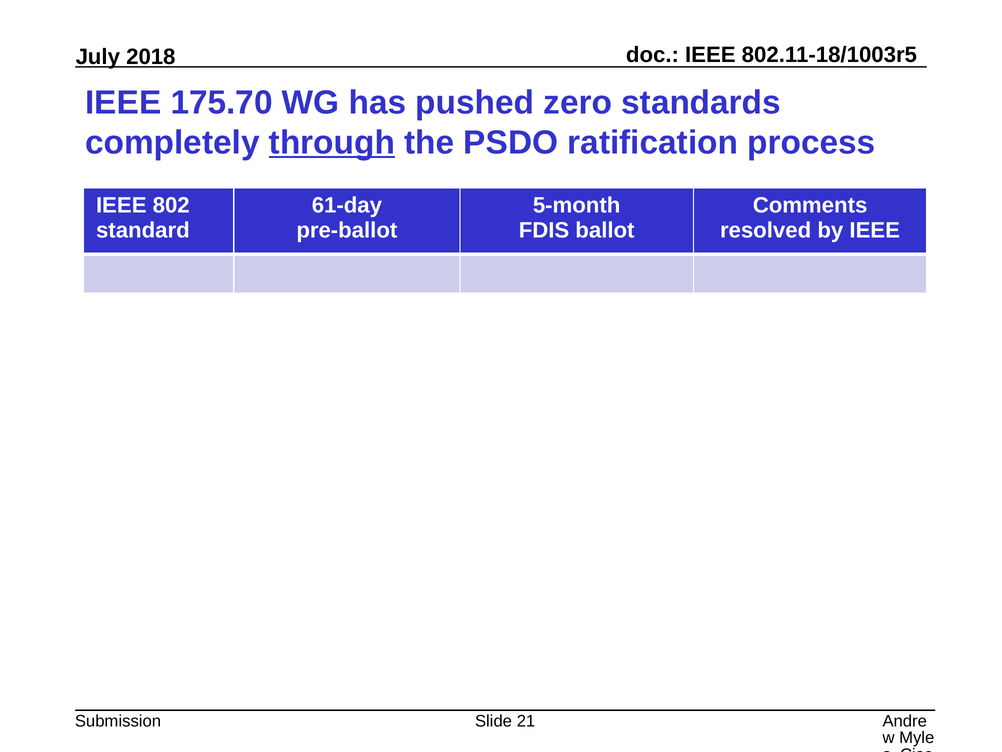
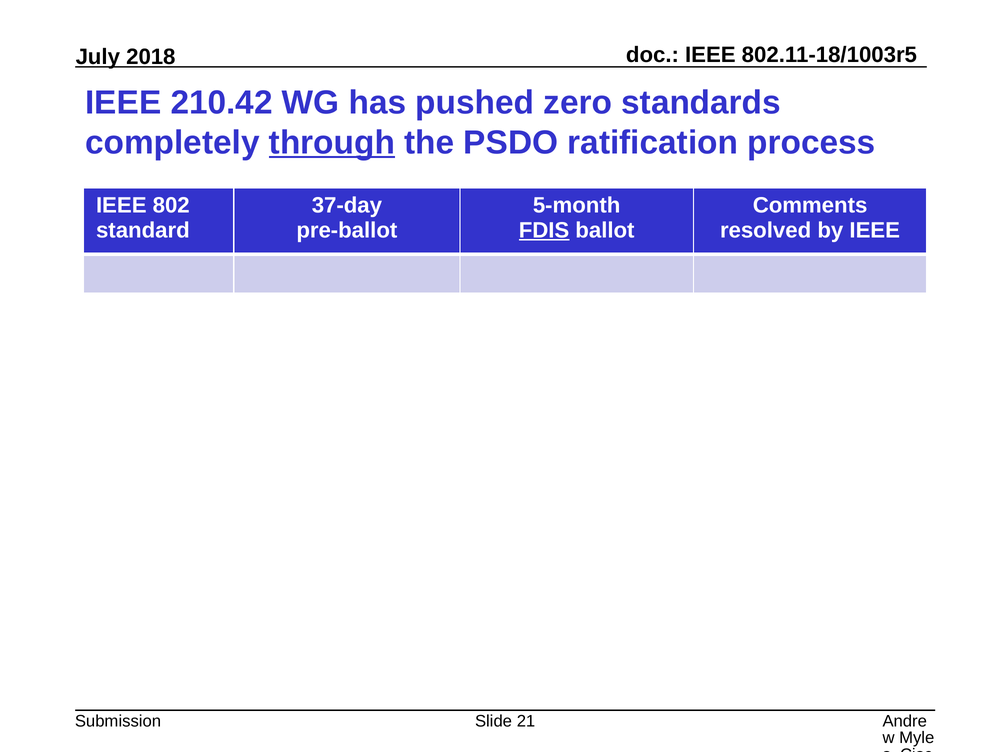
175.70: 175.70 -> 210.42 (222, 103)
61-day: 61-day -> 37-day (347, 205)
FDIS underline: none -> present (544, 230)
